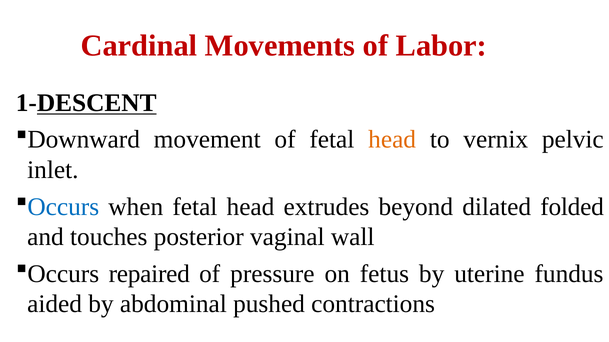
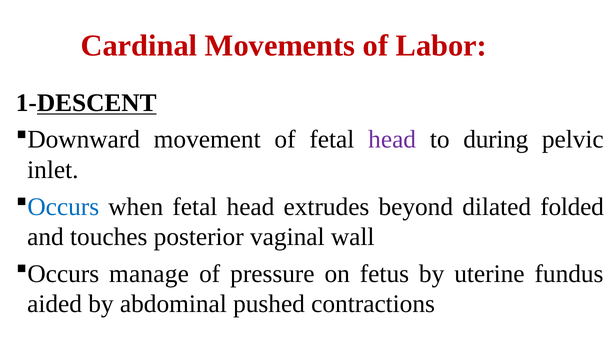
head colour: orange -> purple (392, 140)
vernix: vernix -> during (496, 140)
repaired: repaired -> manage (149, 274)
